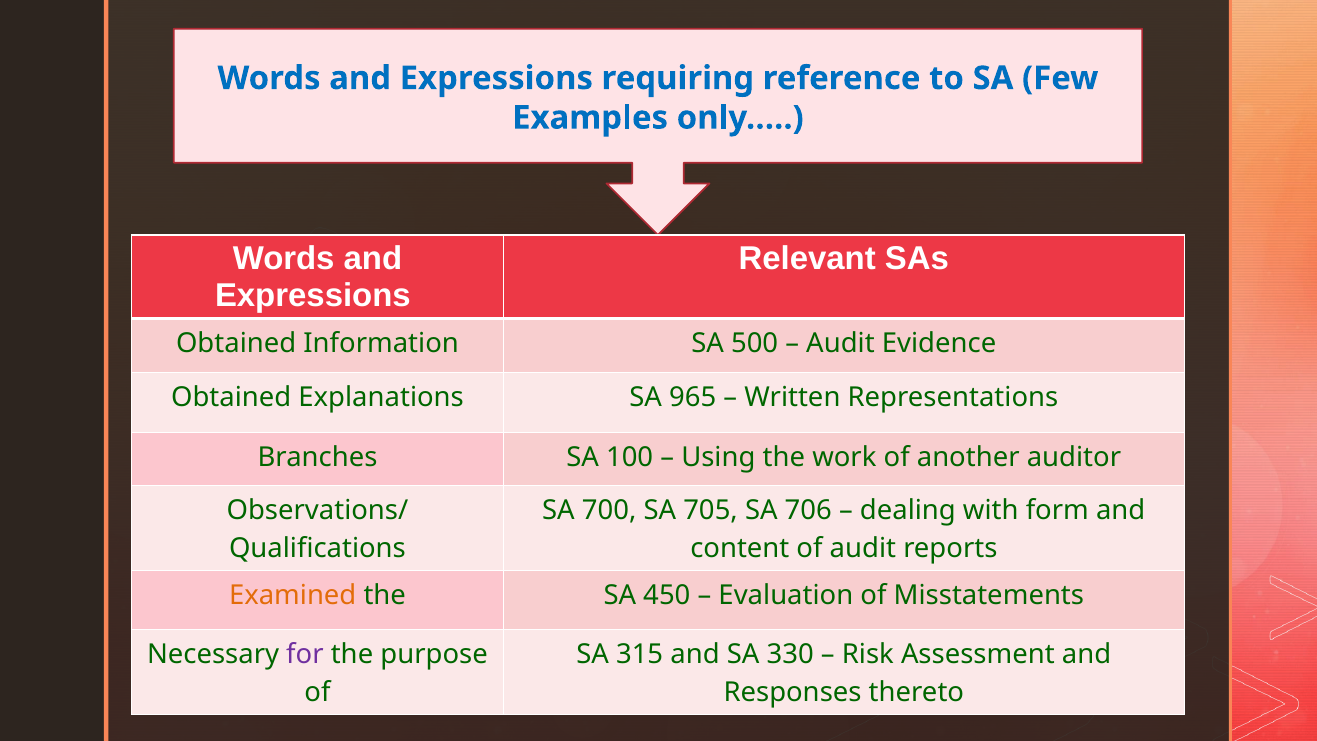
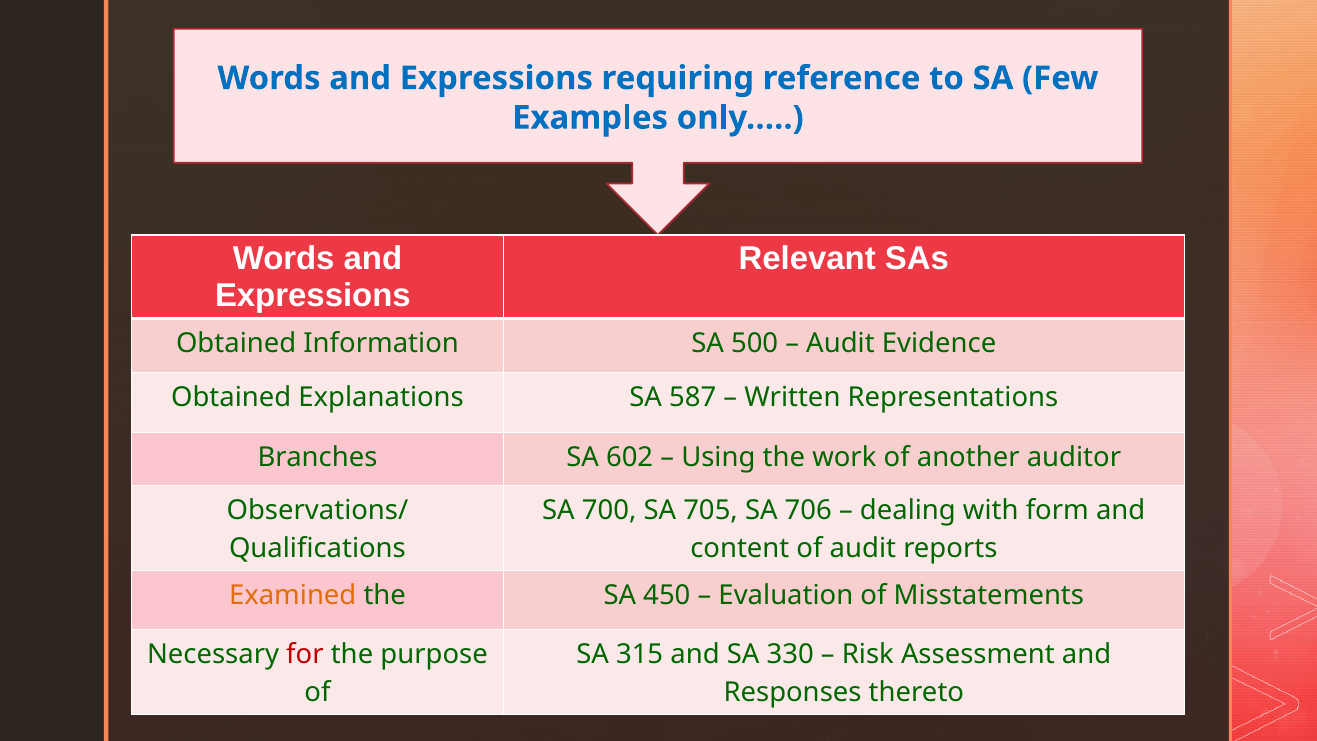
965: 965 -> 587 (693, 398)
100: 100 -> 602 (630, 457)
for colour: purple -> red (305, 654)
